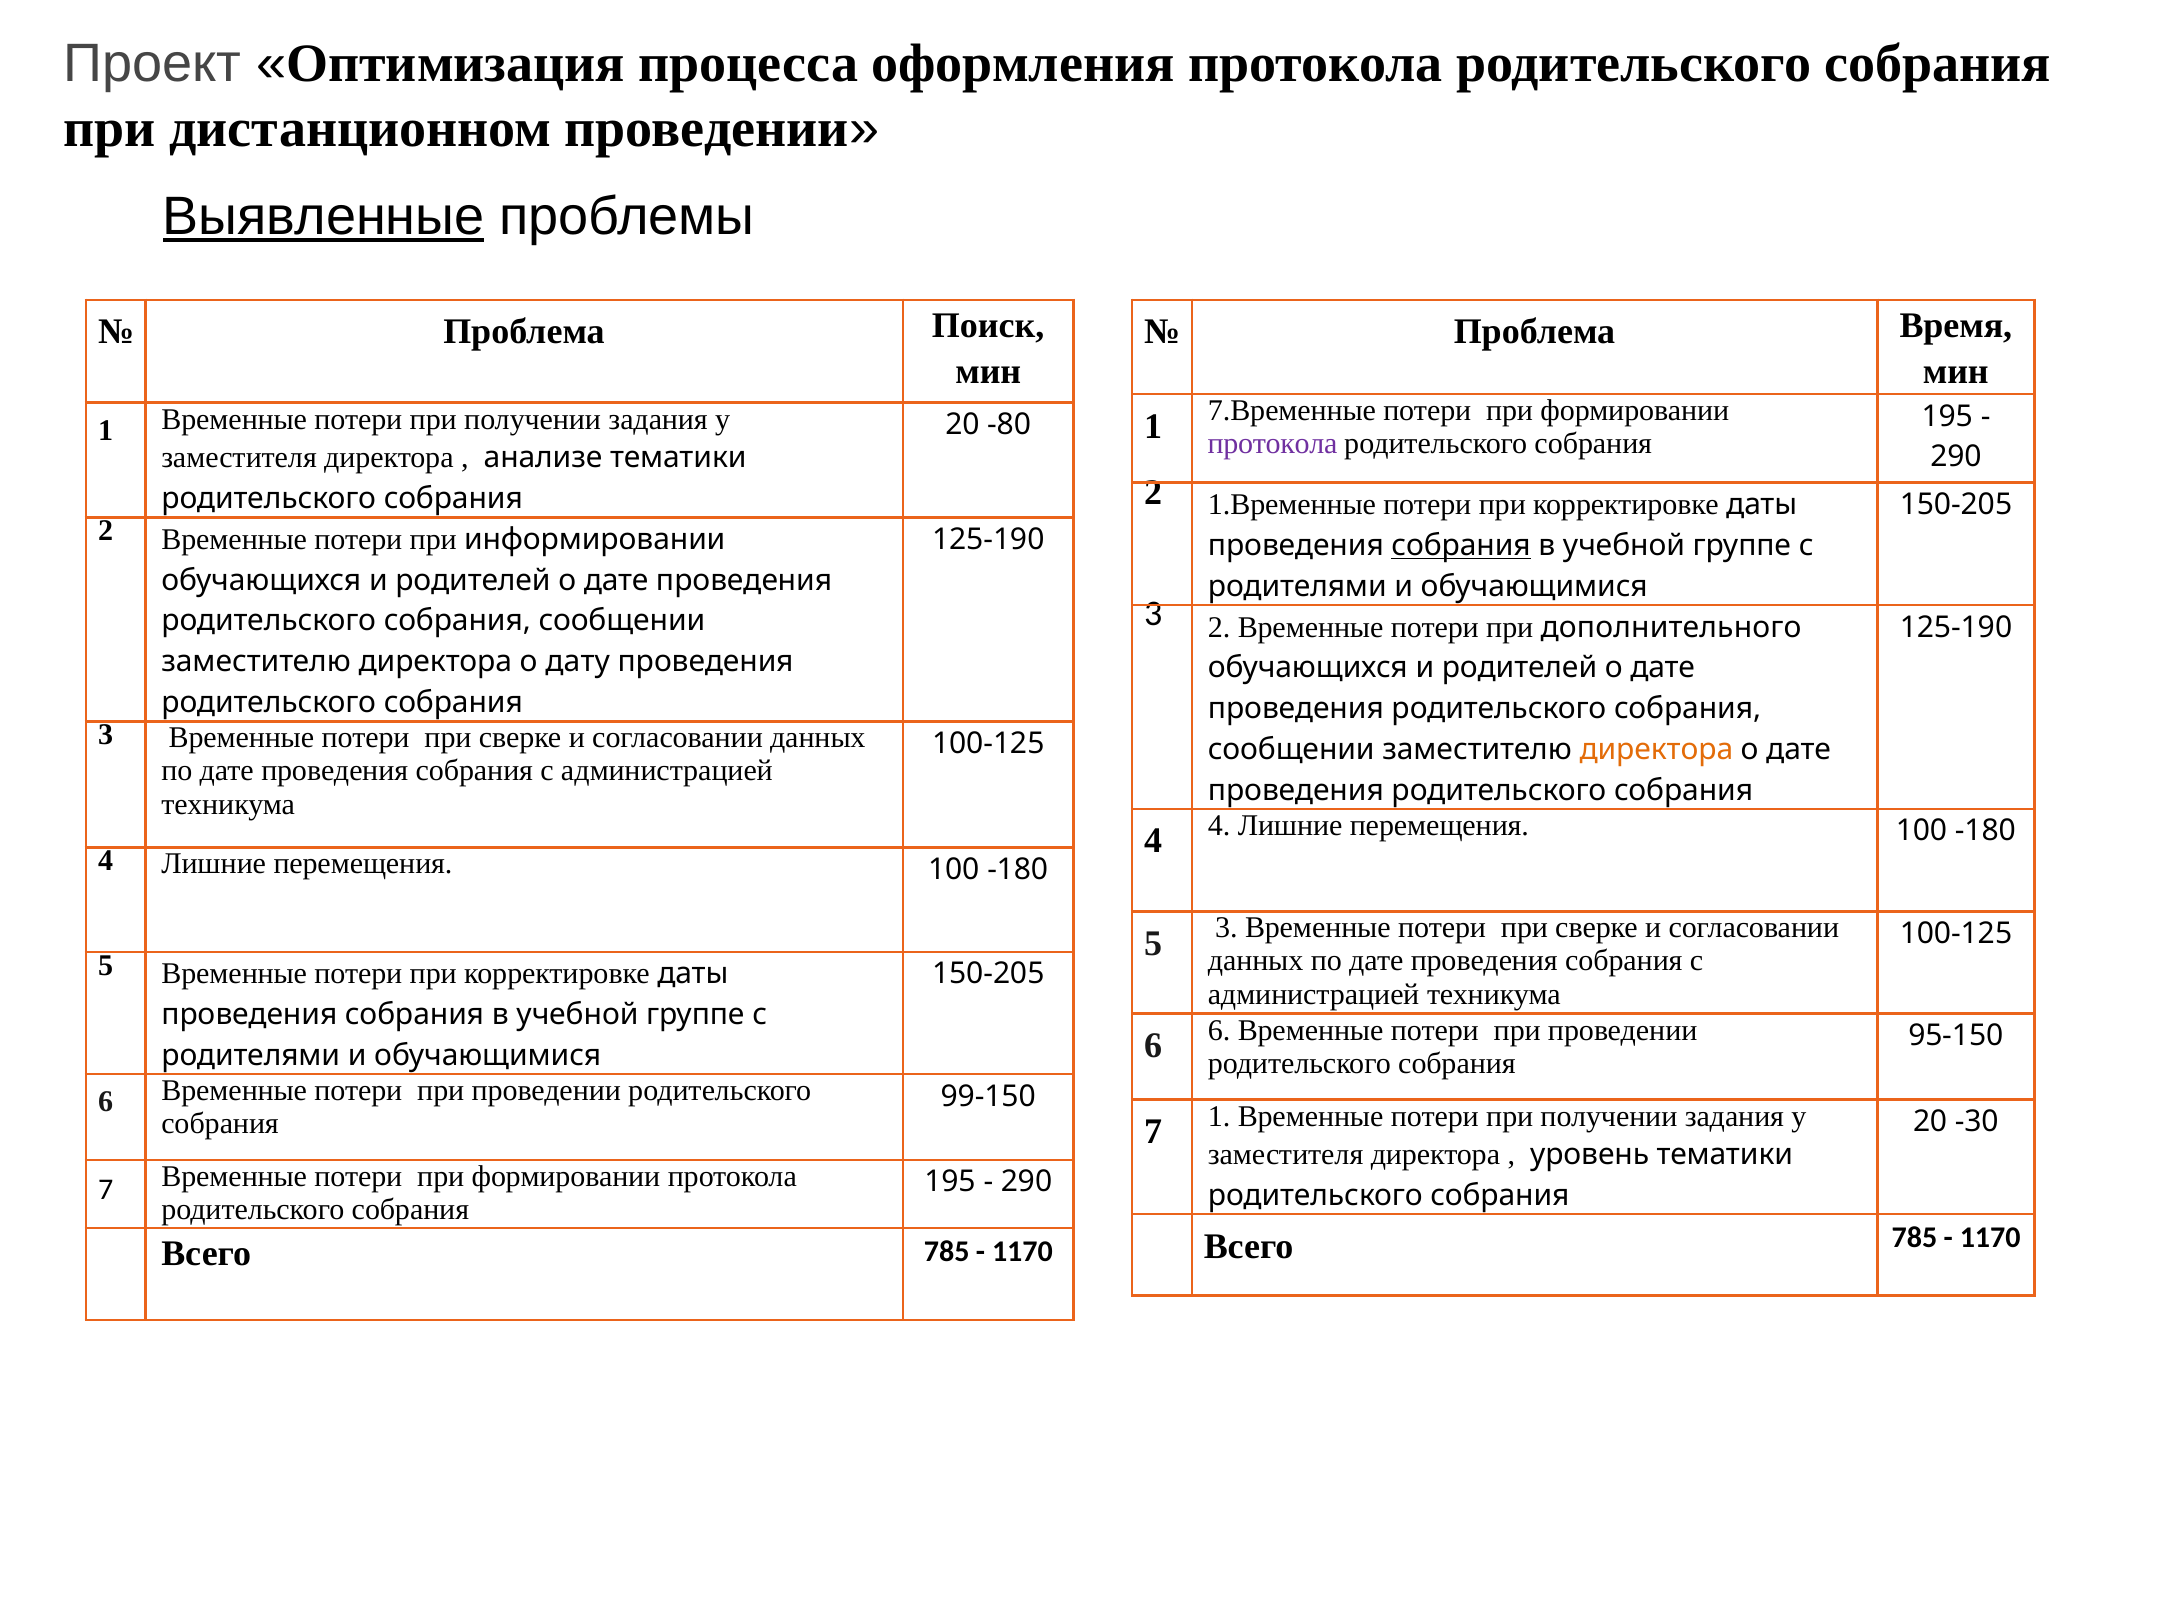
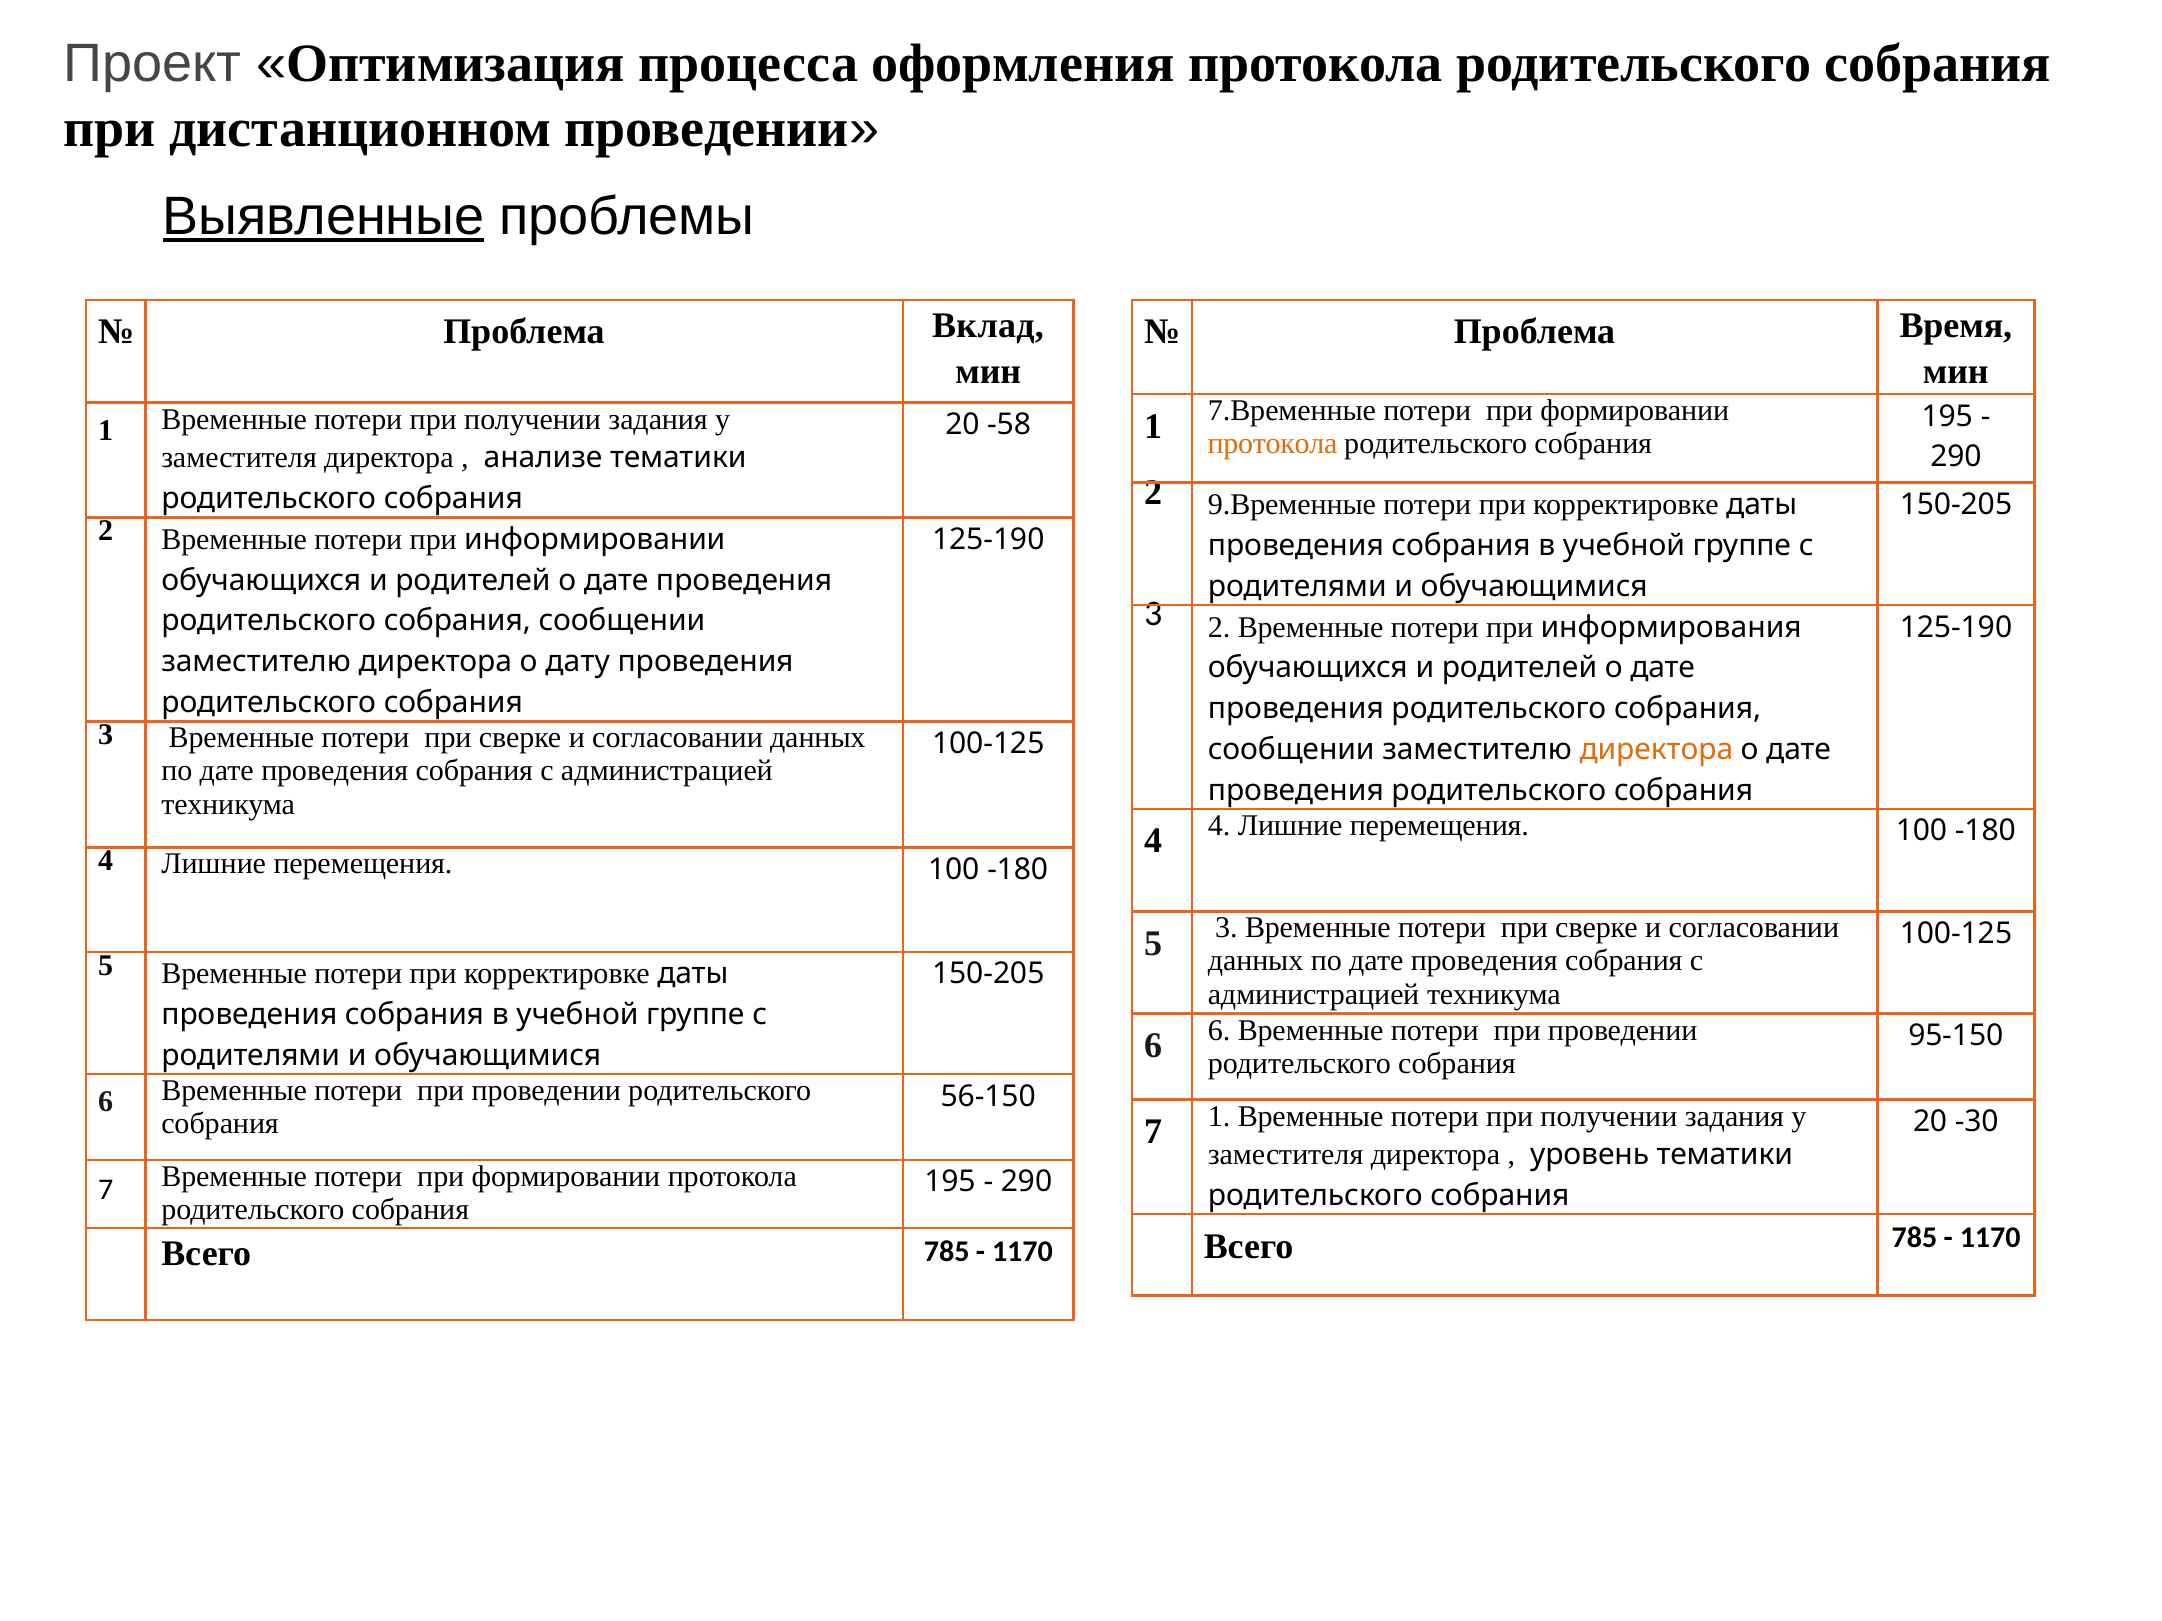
Поиск: Поиск -> Вклад (988, 326)
-80: -80 -> -58 (1009, 425)
протокола colour: purple -> orange (1272, 444)
1.Временные: 1.Временные -> 9.Временные (1292, 505)
собрания underline: present -> none (1461, 546)
дополнительного: дополнительного -> информирования (1671, 627)
99-150: 99-150 -> 56-150 (988, 1097)
